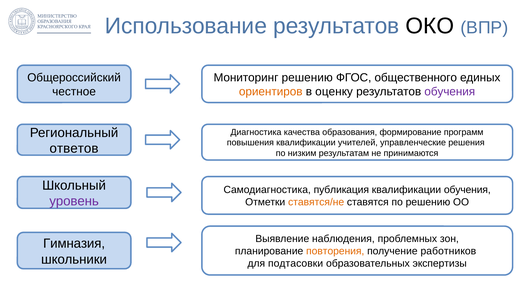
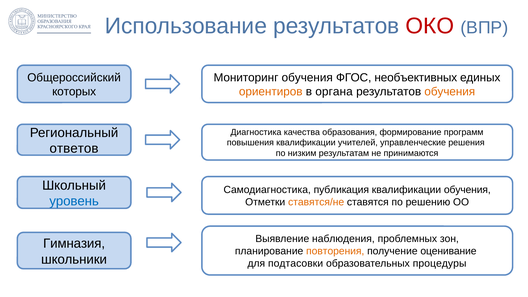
ОКО colour: black -> red (430, 26)
Мониторинг решению: решению -> обучения (307, 78)
общественного: общественного -> необъективных (416, 78)
честное: честное -> которых (74, 92)
оценку: оценку -> органа (334, 92)
обучения colour: purple -> orange (450, 92)
уровень colour: purple -> blue (74, 201)
работников: работников -> оценивание (448, 251)
экспертизы: экспертизы -> процедуры (440, 264)
